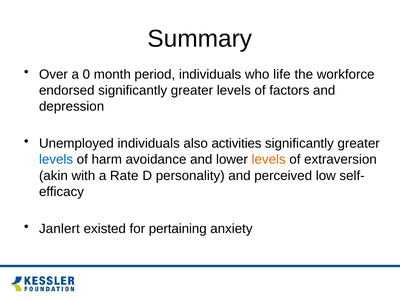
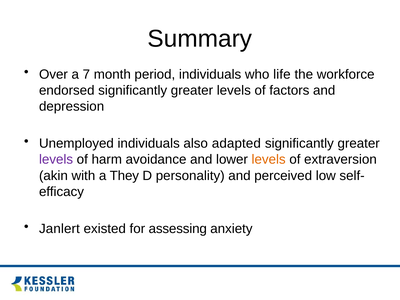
0: 0 -> 7 (86, 74)
activities: activities -> adapted (236, 144)
levels colour: blue -> purple (56, 160)
Rate: Rate -> They (124, 176)
pertaining: pertaining -> assessing (178, 229)
